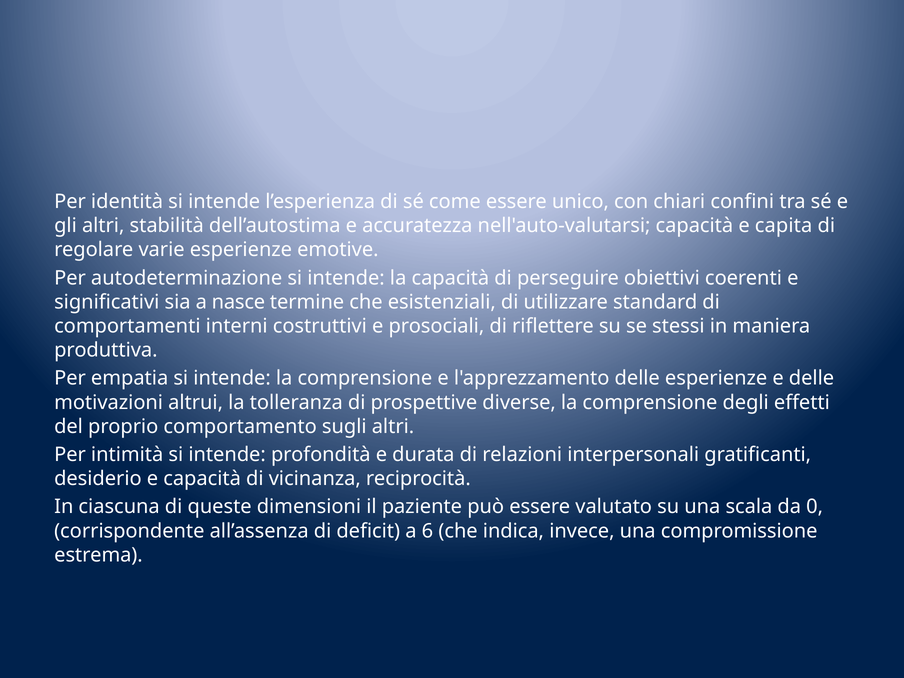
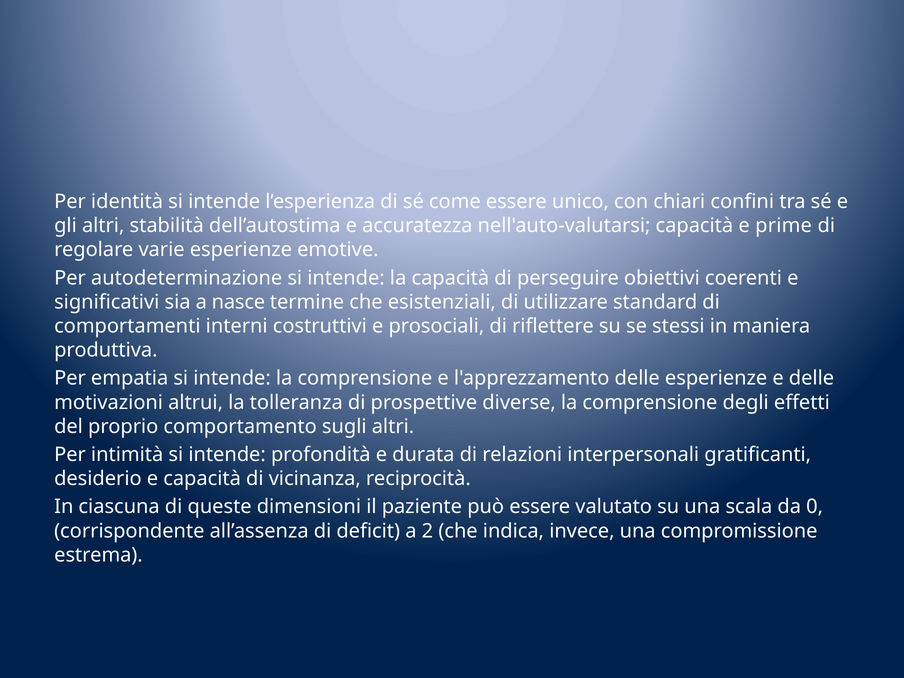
capita: capita -> prime (784, 226)
6: 6 -> 2 (427, 531)
